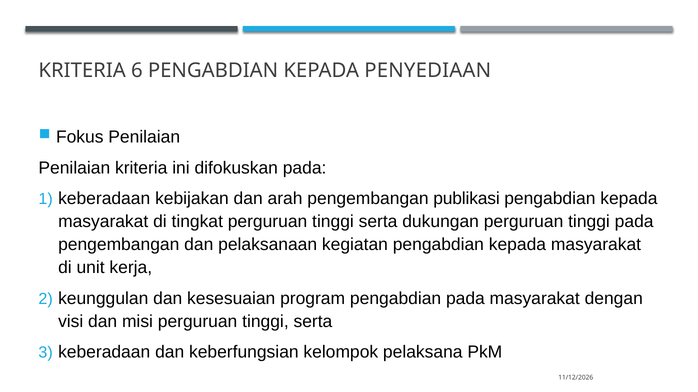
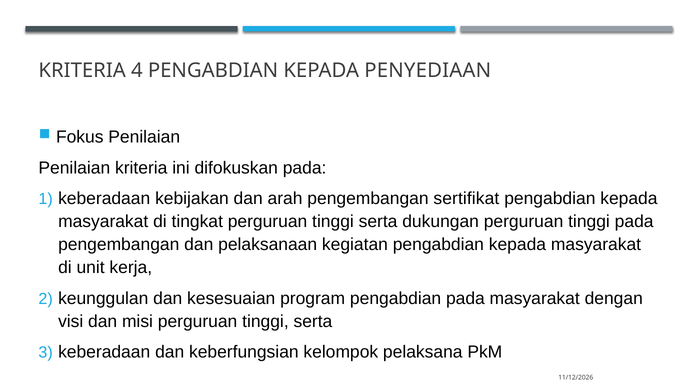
6: 6 -> 4 (137, 71)
publikasi: publikasi -> sertifikat (466, 199)
